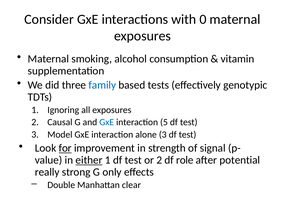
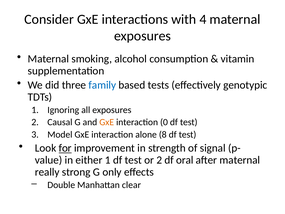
0: 0 -> 4 (203, 19)
GxE colour: blue -> orange (107, 122)
5: 5 -> 0 (164, 122)
alone 3: 3 -> 8 (163, 134)
either underline: present -> none (89, 160)
role: role -> oral (185, 160)
after potential: potential -> maternal (240, 160)
